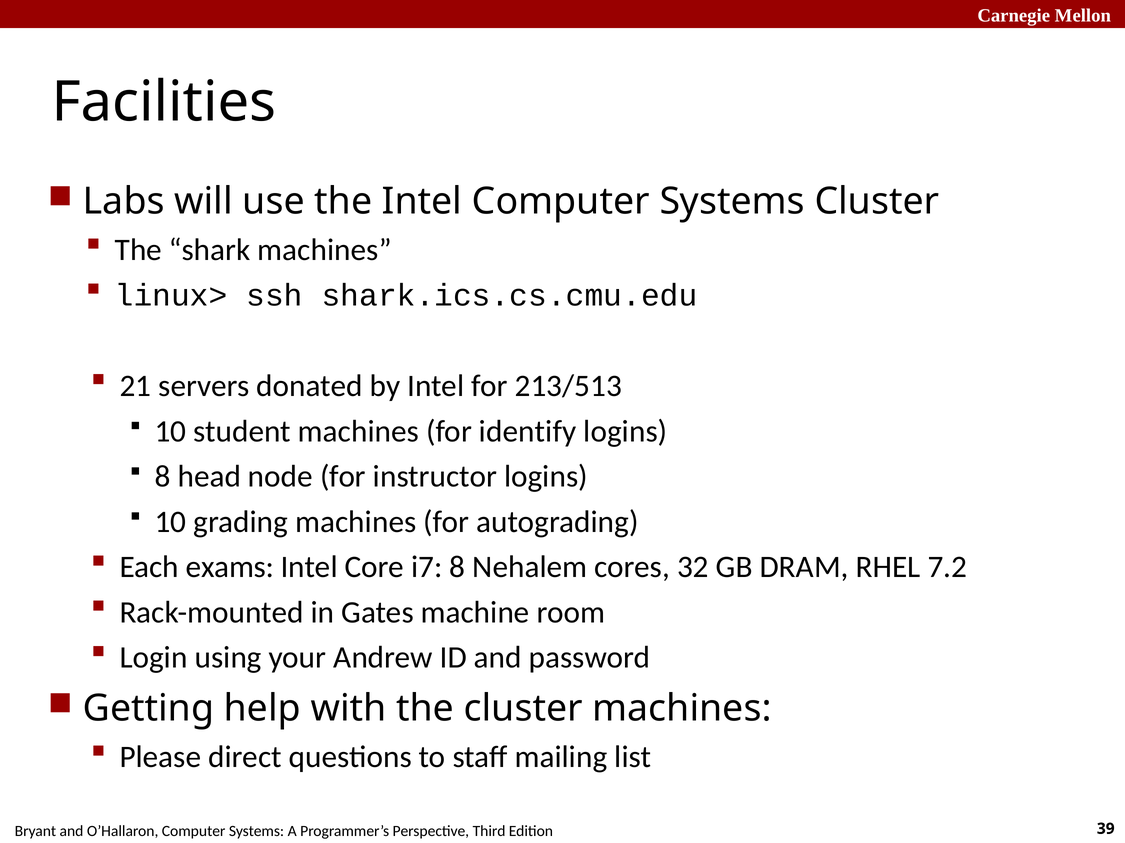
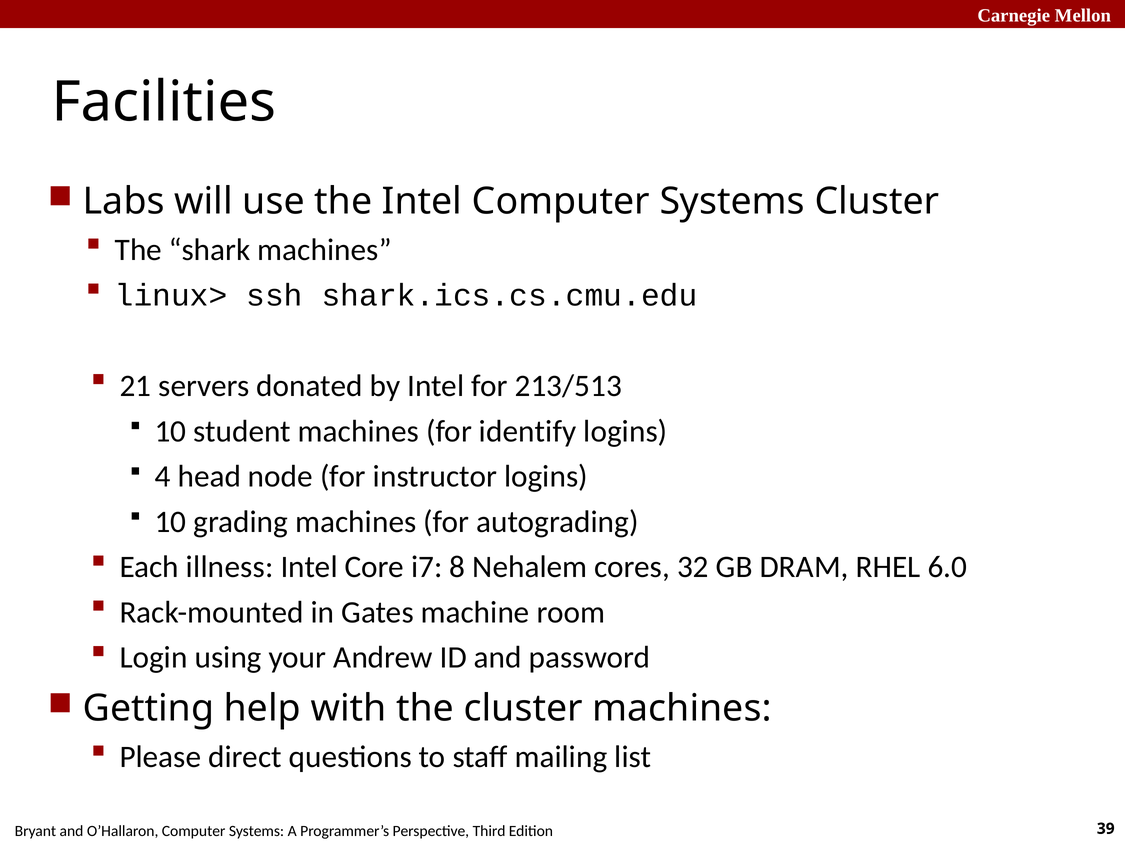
8: 8 -> 4 (163, 477)
exams: exams -> illness (230, 568)
7.2: 7.2 -> 6.0 (947, 568)
